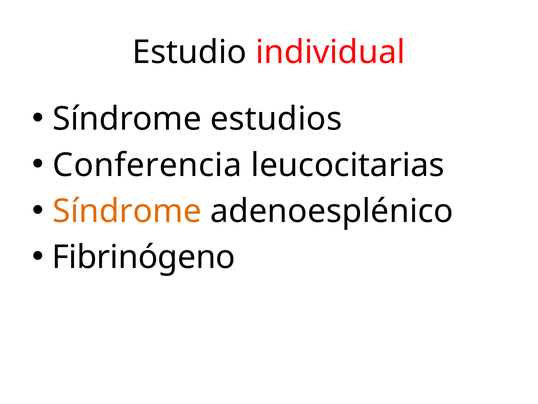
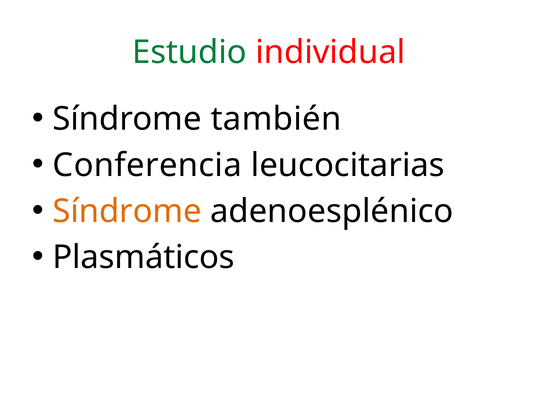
Estudio colour: black -> green (189, 52)
estudios: estudios -> también (276, 119)
Fibrinógeno: Fibrinógeno -> Plasmáticos (144, 257)
